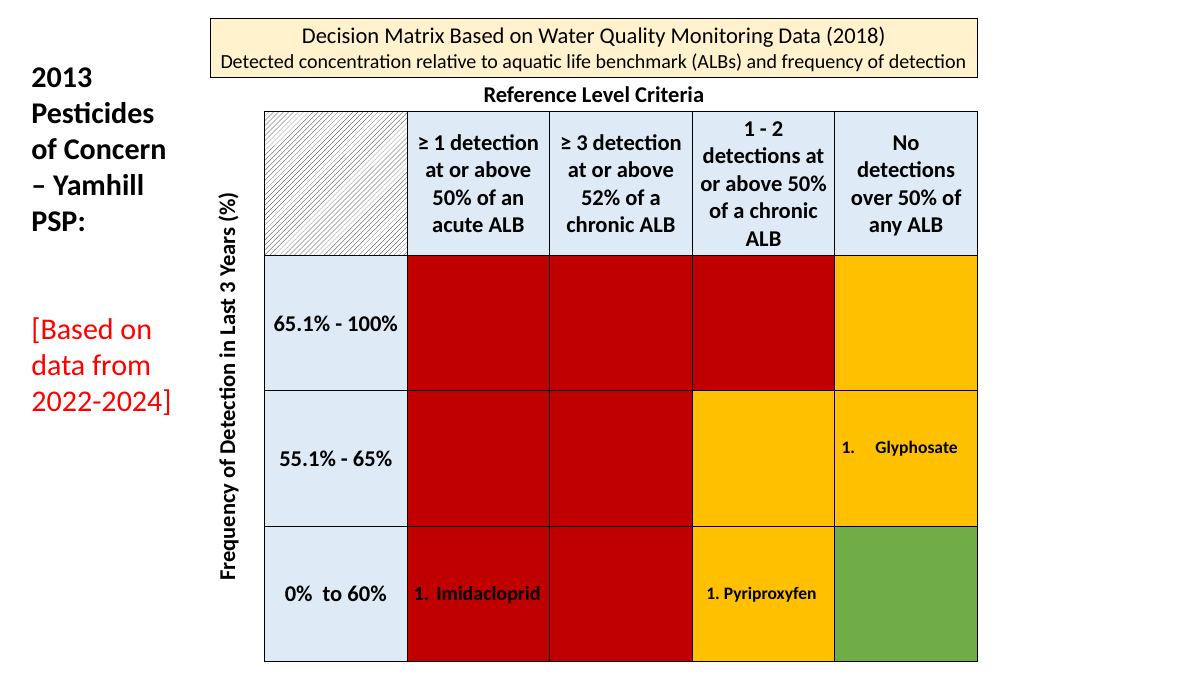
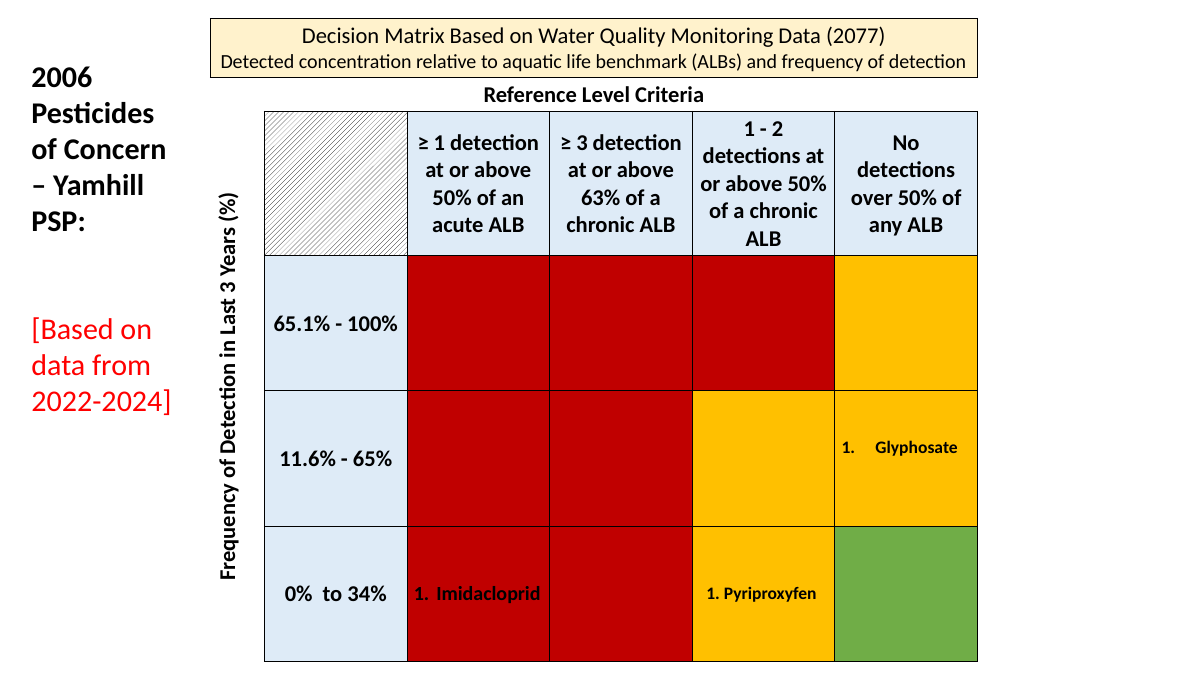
2018: 2018 -> 2077 (856, 36)
2013: 2013 -> 2006 (62, 77)
52%: 52% -> 63% (601, 198)
55.1%: 55.1% -> 11.6% (308, 459)
60%: 60% -> 34% (367, 594)
